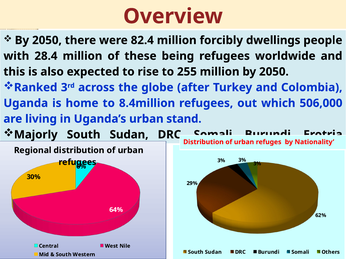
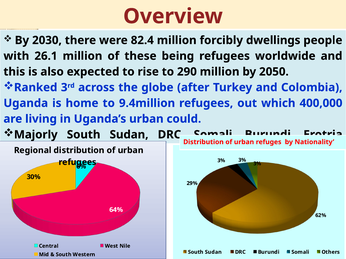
2050: 2050 -> 2030 (47, 40)
28.4: 28.4 -> 26.1 (46, 56)
255: 255 -> 290 (187, 72)
8.4million: 8.4million -> 9.4million (147, 103)
506,000: 506,000 -> 400,000 (321, 103)
stand: stand -> could (184, 119)
